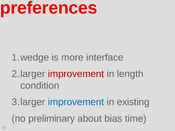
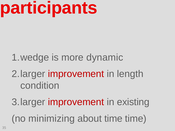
preferences: preferences -> participants (49, 8)
interface: interface -> dynamic (105, 58)
improvement colour: blue -> red (76, 102)
preliminary: preliminary -> minimizing (52, 119)
about bias: bias -> time (113, 119)
